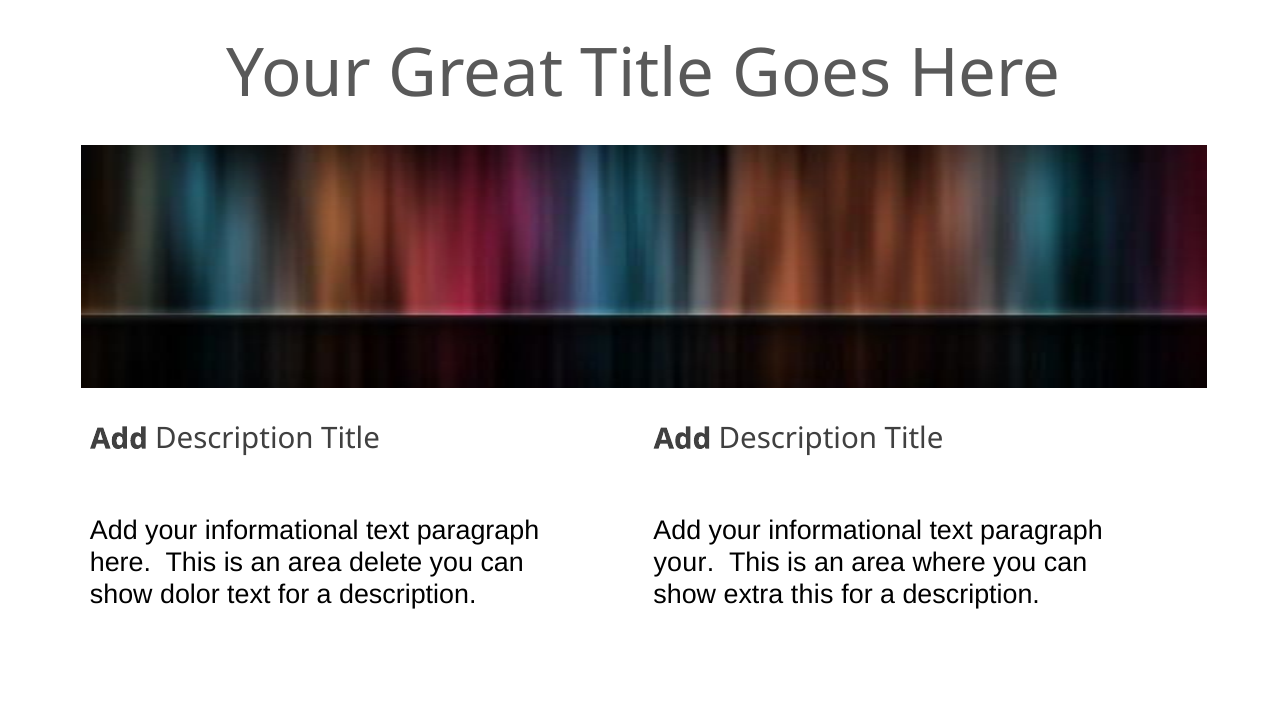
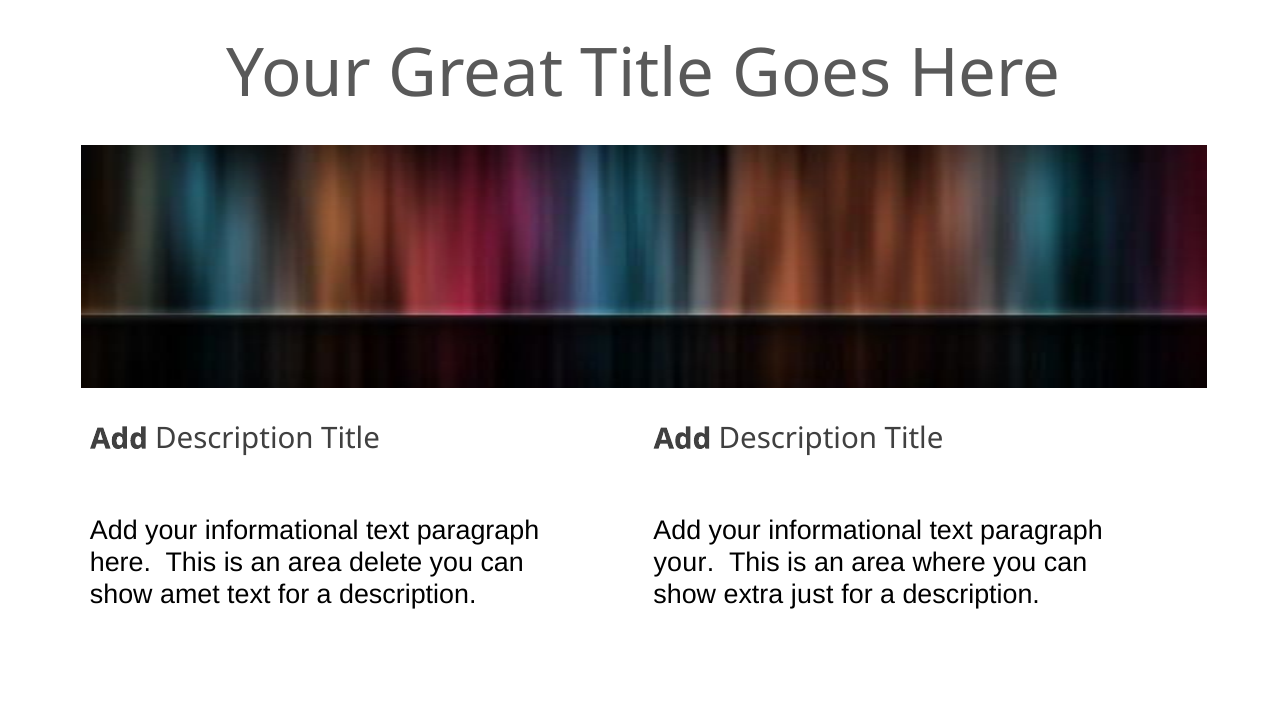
dolor: dolor -> amet (190, 594)
extra this: this -> just (812, 594)
